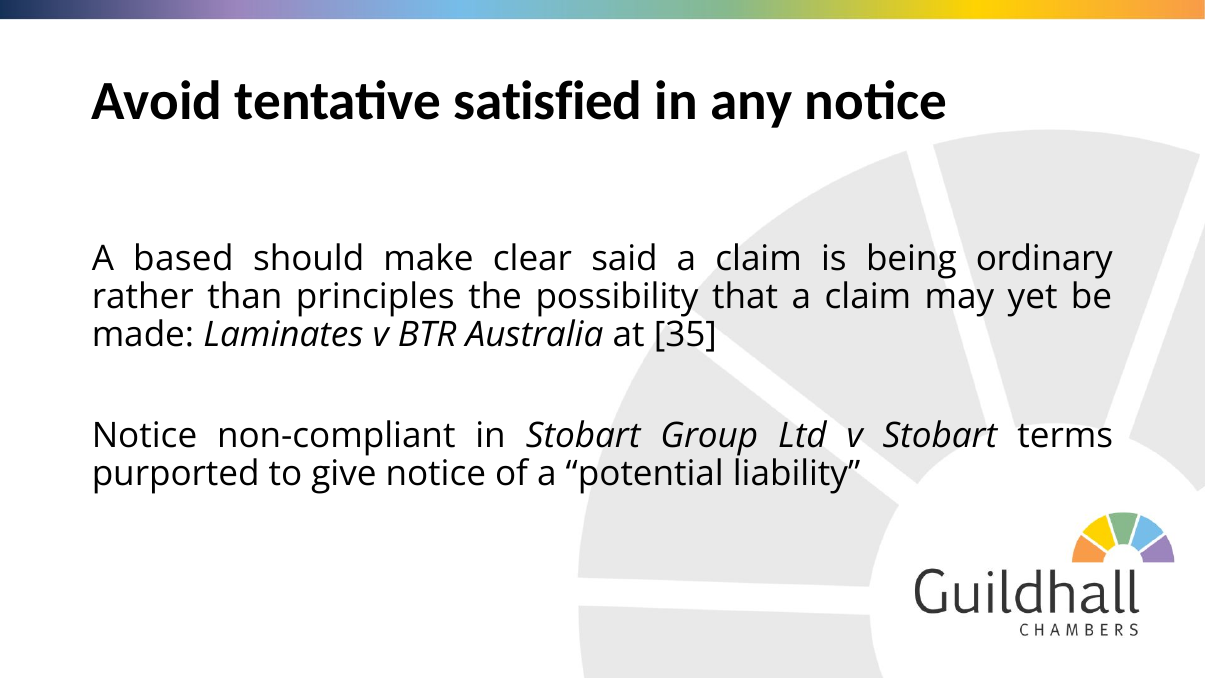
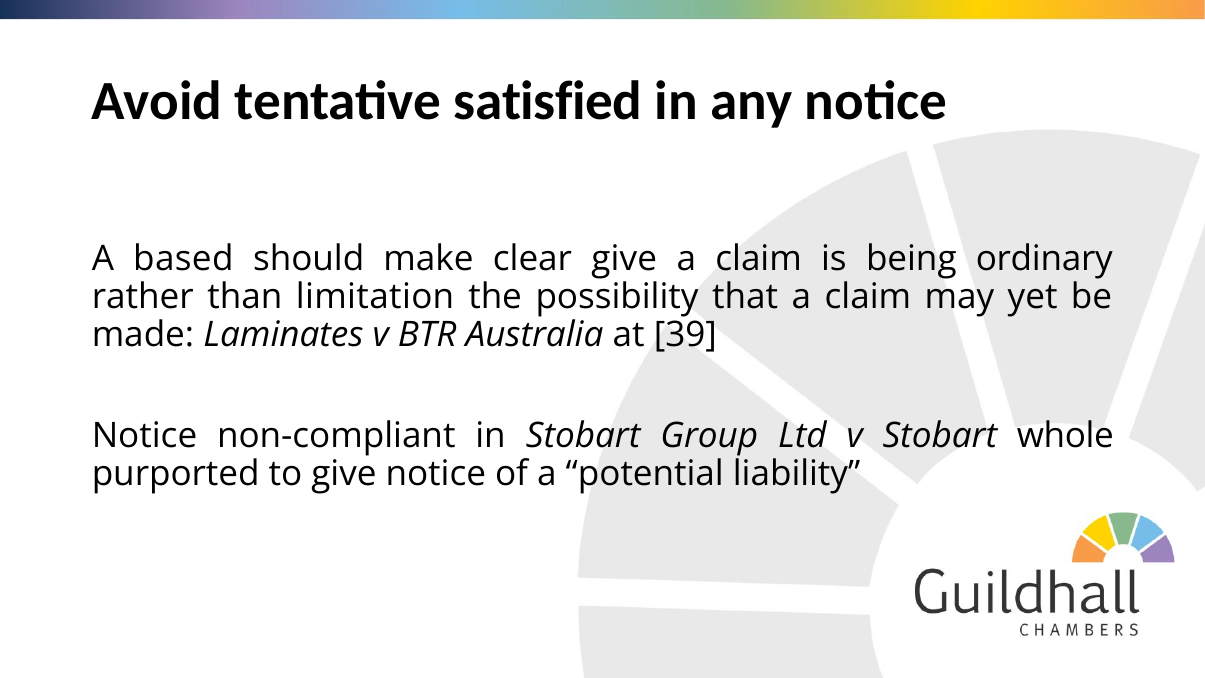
clear said: said -> give (624, 258)
principles: principles -> limitation (375, 296)
35: 35 -> 39 (685, 334)
terms: terms -> whole (1065, 435)
